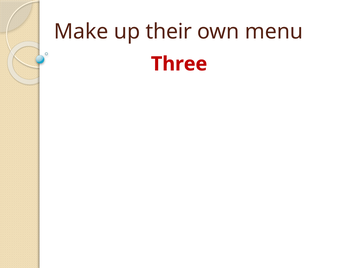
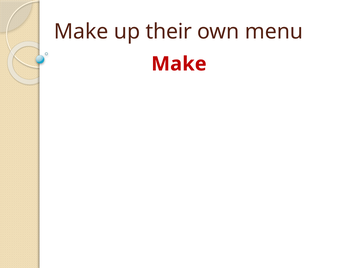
Three: Three -> Make (179, 64)
